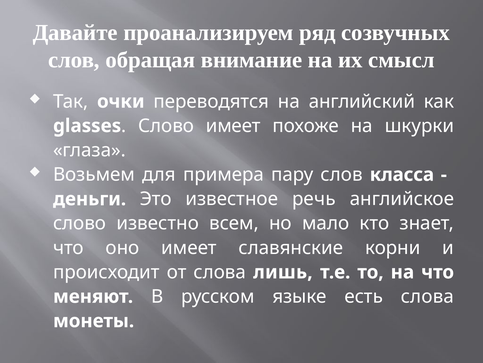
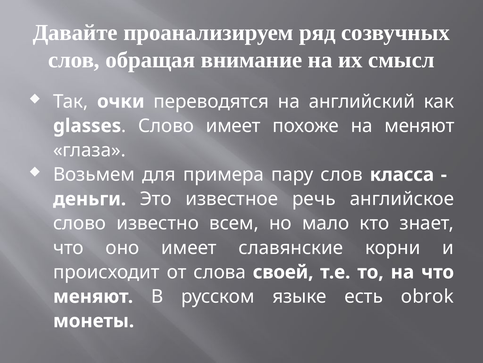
на шкурки: шкурки -> меняют (420, 126)
лишь: лишь -> своей (283, 272)
есть слова: слова -> obrok (427, 296)
